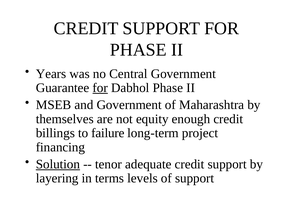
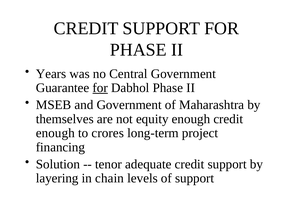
billings: billings -> enough (55, 133)
failure: failure -> crores (108, 133)
Solution underline: present -> none (58, 164)
terms: terms -> chain (110, 178)
